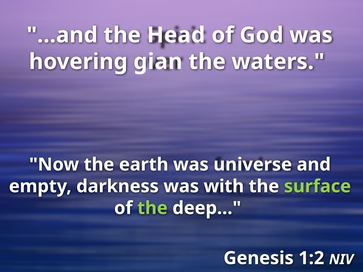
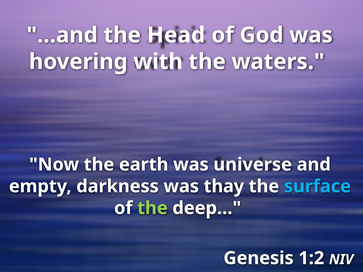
gian: gian -> with (158, 62)
with: with -> thay (224, 186)
surface colour: light green -> light blue (317, 186)
